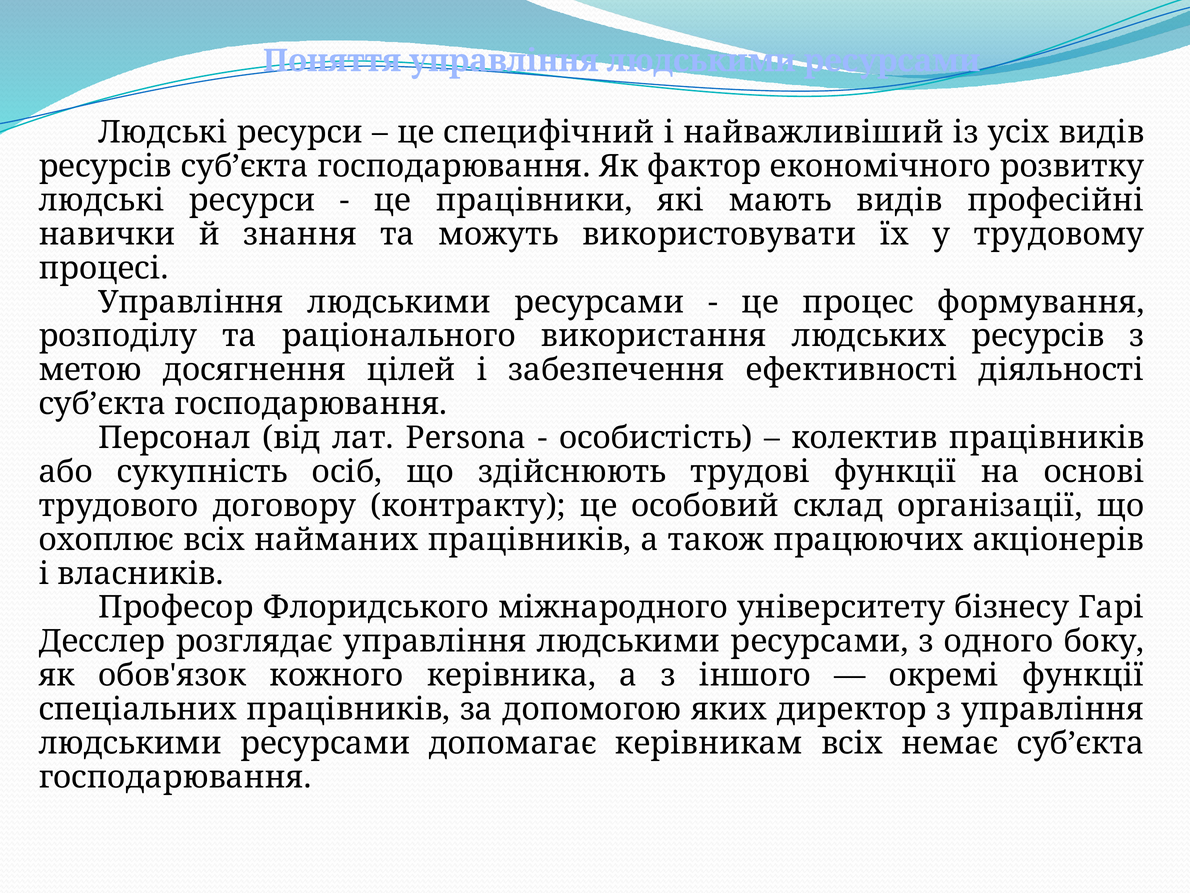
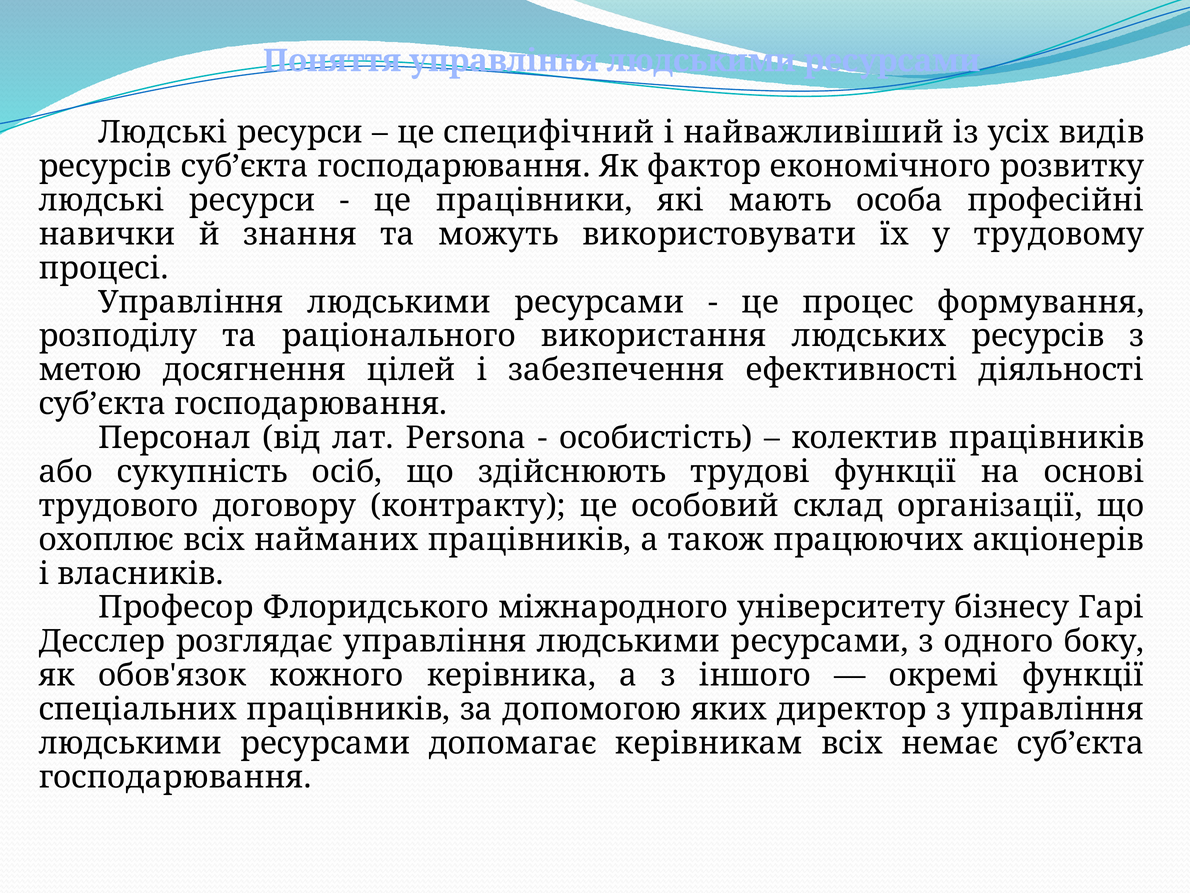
мають видів: видів -> особа (900, 200)
